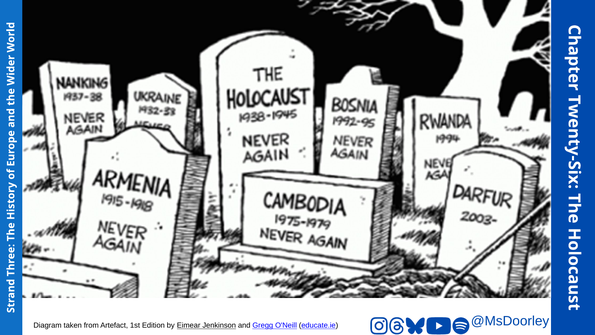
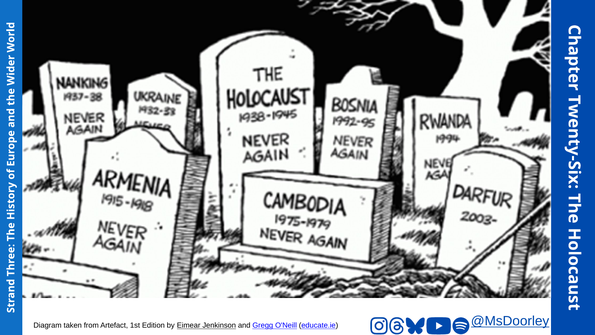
@MsDoorley underline: none -> present (510, 321)
